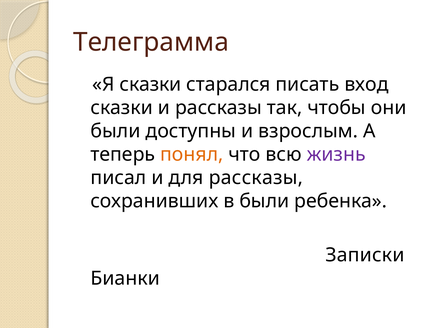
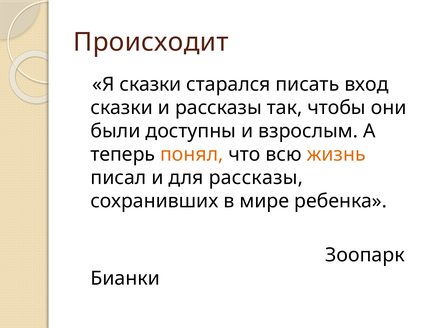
Телеграмма: Телеграмма -> Происходит (151, 42)
жизнь colour: purple -> orange (336, 155)
в были: были -> мире (264, 201)
Записки: Записки -> Зоопарк (365, 255)
